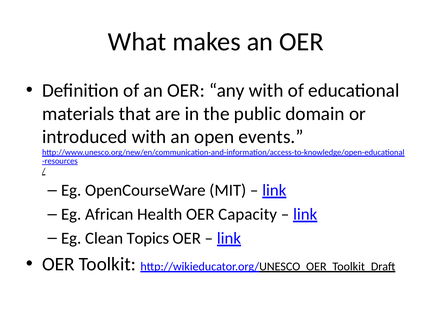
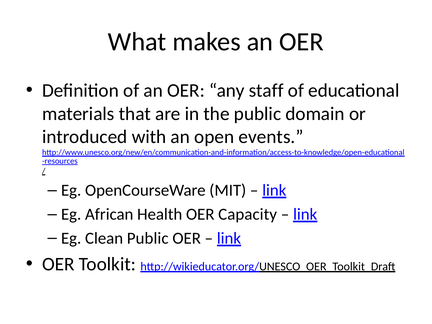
any with: with -> staff (266, 91)
Clean Topics: Topics -> Public (148, 238)
